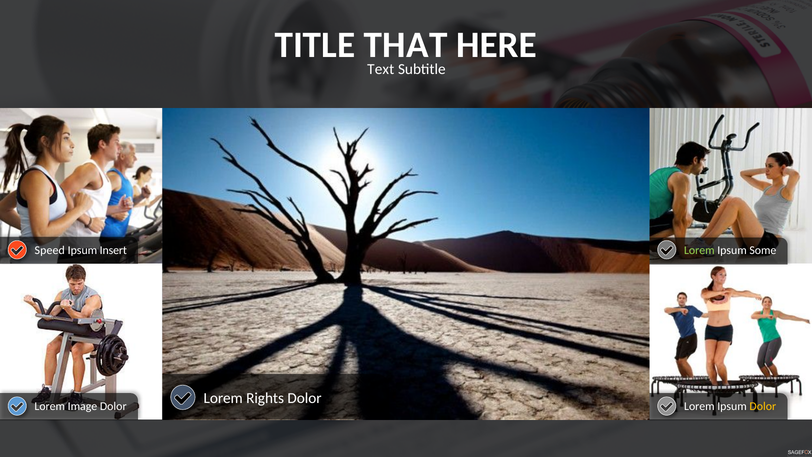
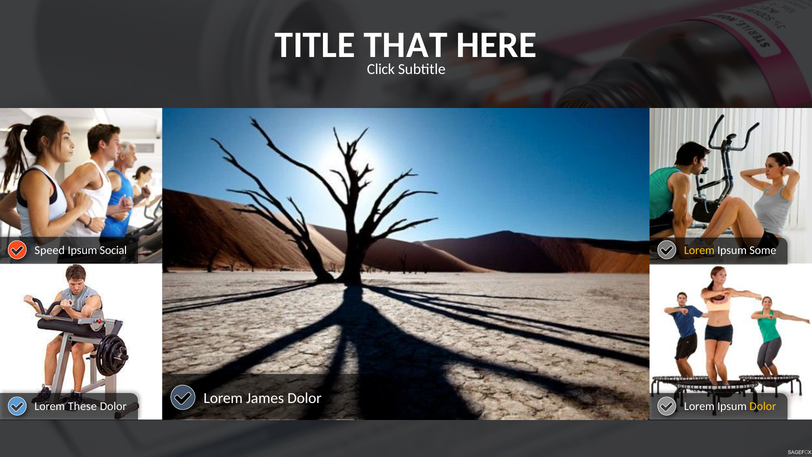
Text: Text -> Click (381, 69)
Insert: Insert -> Social (113, 250)
Lorem colour: light green -> yellow (699, 250)
Rights: Rights -> James (265, 398)
Image: Image -> These (82, 406)
